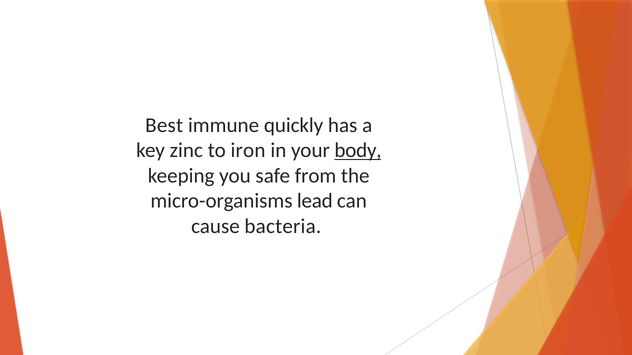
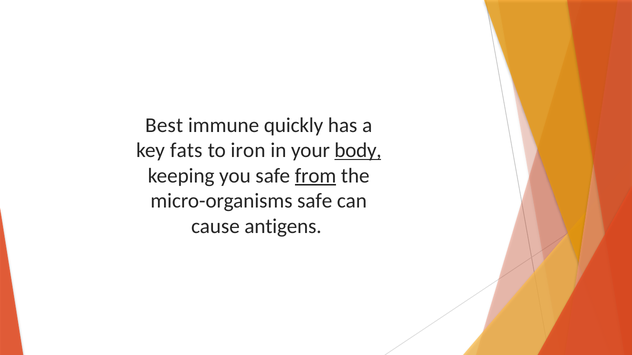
zinc: zinc -> fats (186, 151)
from underline: none -> present (316, 176)
micro-organisms lead: lead -> safe (315, 201)
bacteria: bacteria -> antigens (283, 226)
